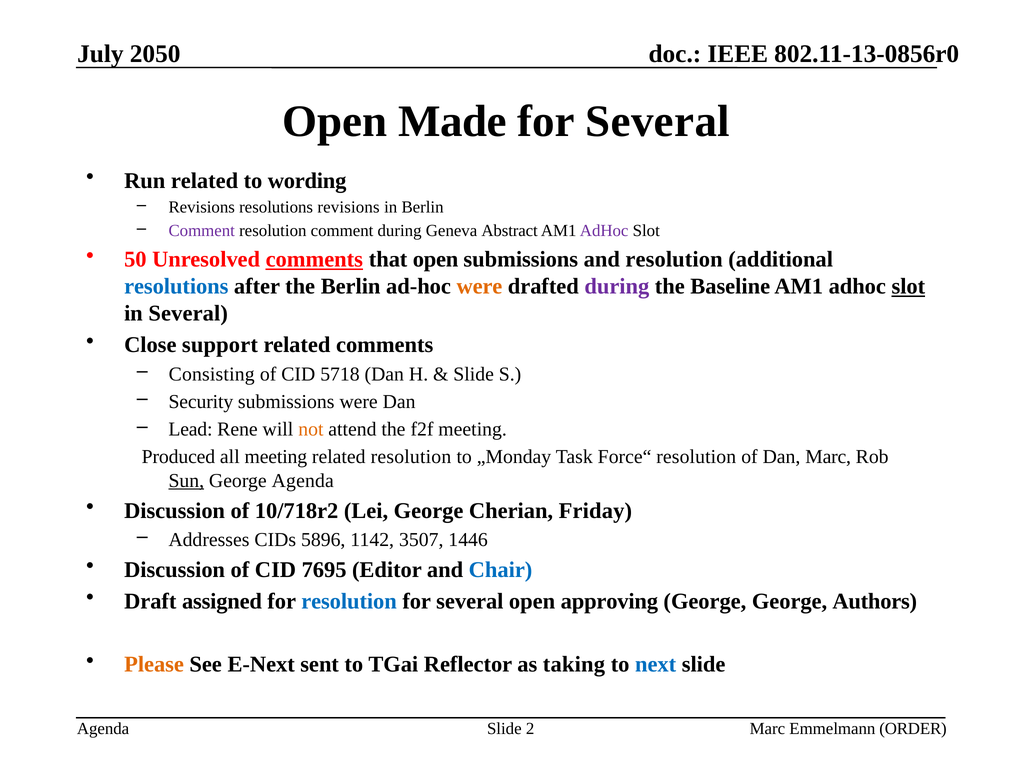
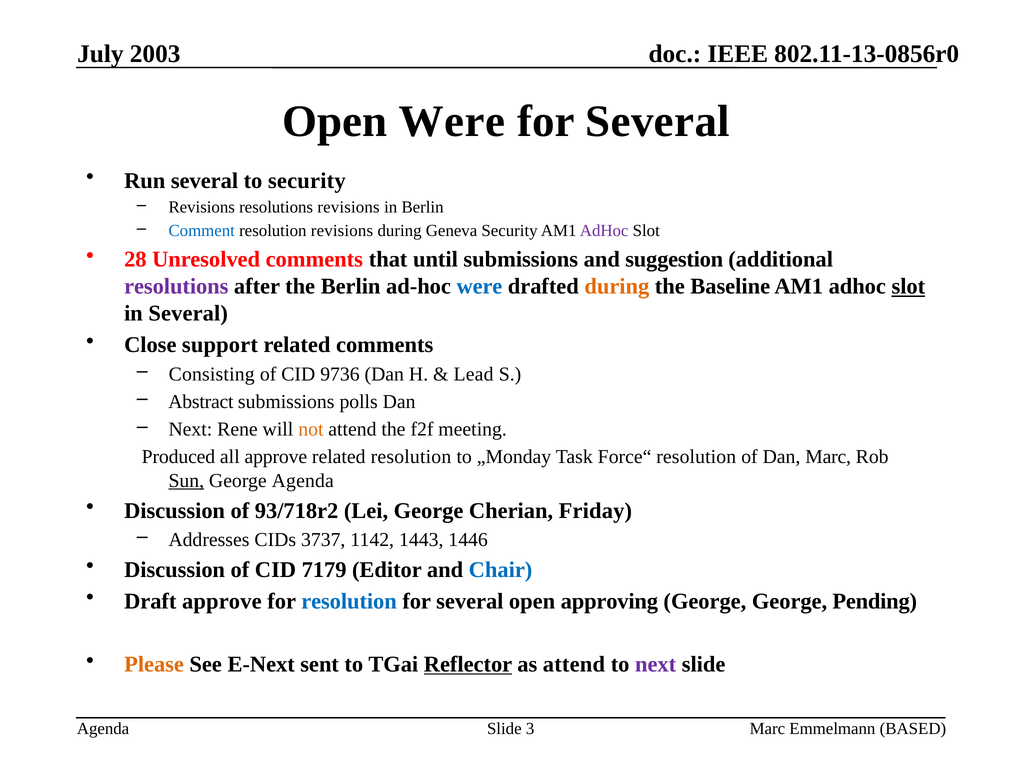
2050: 2050 -> 2003 (155, 54)
Open Made: Made -> Were (452, 121)
Run related: related -> several (205, 181)
to wording: wording -> security (307, 181)
Comment colour: purple -> blue (202, 231)
resolution comment: comment -> revisions (342, 231)
Geneva Abstract: Abstract -> Security (510, 231)
50: 50 -> 28 (135, 259)
comments underline: present -> none (314, 259)
that open: open -> until (435, 259)
and resolution: resolution -> suggestion (674, 259)
resolutions colour: blue -> purple (176, 286)
were colour: orange -> blue (479, 286)
during colour: purple -> orange (617, 286)
5718: 5718 -> 9736 (340, 374)
Slide: Slide -> Lead (474, 374)
Security: Security -> Abstract (201, 402)
submissions were: were -> polls (359, 402)
Lead: Lead -> Next (190, 429)
all meeting: meeting -> approve (276, 457)
10/718r2: 10/718r2 -> 93/718r2 (297, 510)
5896: 5896 -> 3737 (323, 540)
3507: 3507 -> 1443 (421, 540)
7695: 7695 -> 7179 (324, 570)
Draft assigned: assigned -> approve (222, 601)
Authors: Authors -> Pending (875, 601)
Reflector underline: none -> present (468, 664)
as taking: taking -> attend (574, 664)
next colour: blue -> purple (656, 664)
2: 2 -> 3 (530, 729)
ORDER: ORDER -> BASED (913, 729)
